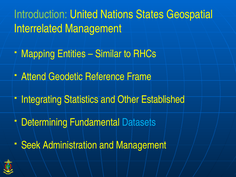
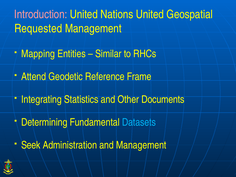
Introduction colour: light green -> pink (41, 14)
Nations States: States -> United (150, 14)
Interrelated: Interrelated -> Requested (38, 29)
Established: Established -> Documents (163, 99)
